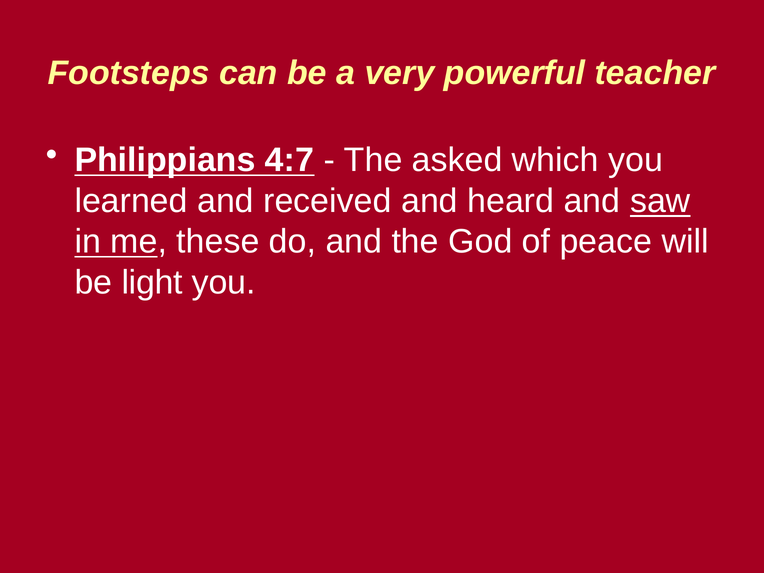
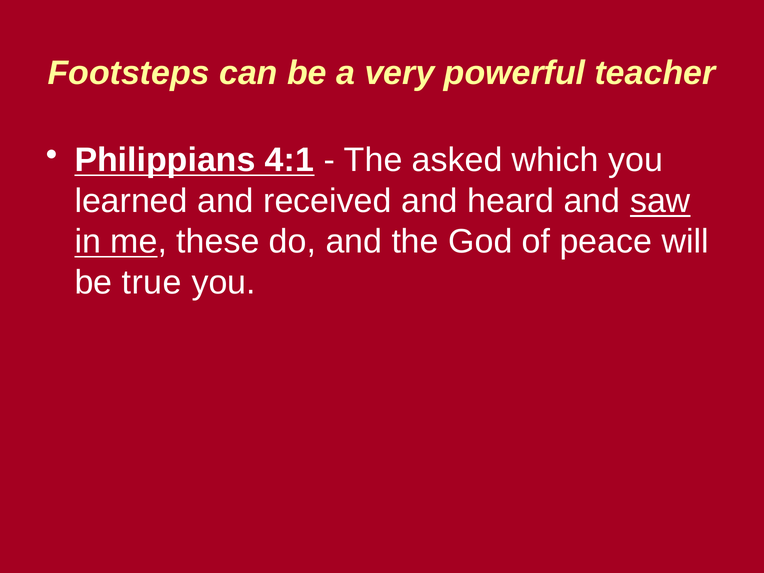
4:7: 4:7 -> 4:1 (290, 160)
light: light -> true (152, 283)
